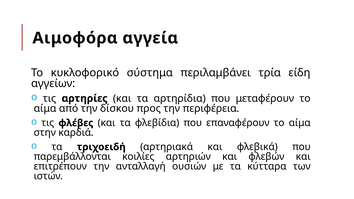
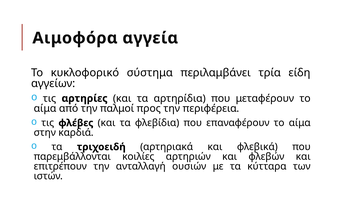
δίσκου: δίσκου -> παλμοί (117, 109)
